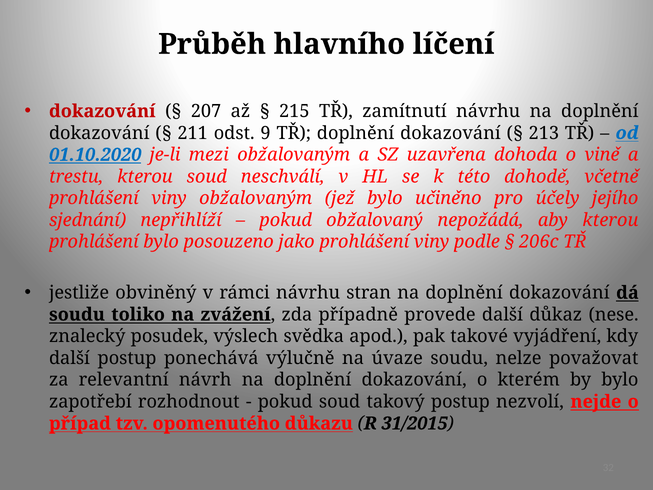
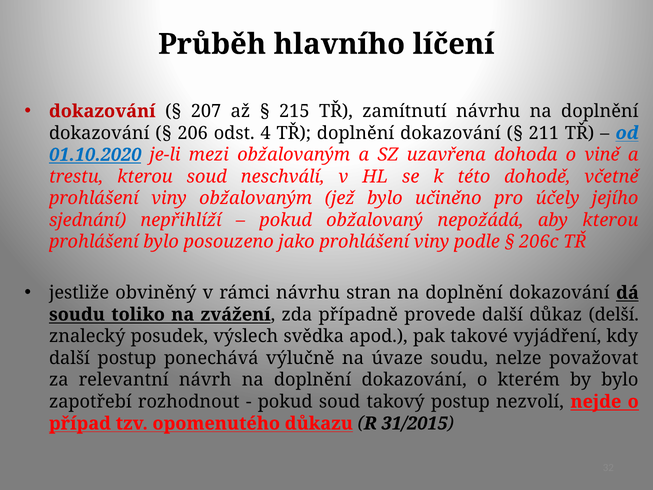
211: 211 -> 206 (193, 133)
9: 9 -> 4 (266, 133)
213: 213 -> 211 (544, 133)
nese: nese -> delší (614, 314)
